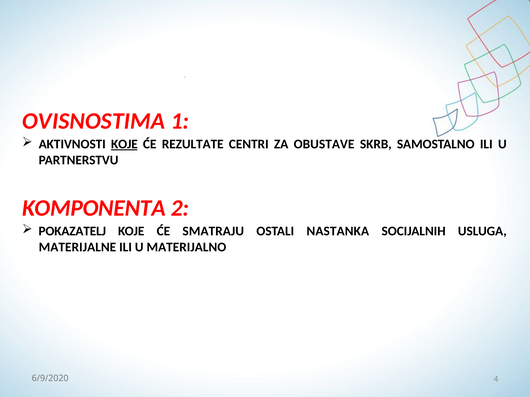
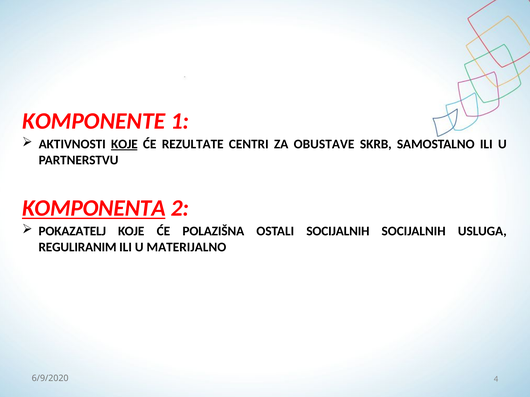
OVISNOSTIMA: OVISNOSTIMA -> KOMPONENTE (94, 121)
KOMPONENTA underline: none -> present (94, 208)
SMATRAJU: SMATRAJU -> POLAZIŠNA (213, 232)
OSTALI NASTANKA: NASTANKA -> SOCIJALNIH (338, 232)
MATERIJALNE: MATERIJALNE -> REGULIRANIM (78, 247)
